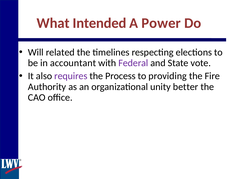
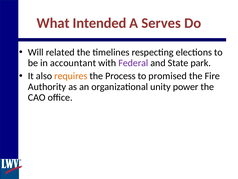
Power: Power -> Serves (161, 23)
vote: vote -> park (201, 63)
requires colour: purple -> orange (71, 76)
providing: providing -> promised (168, 76)
better: better -> power (186, 87)
